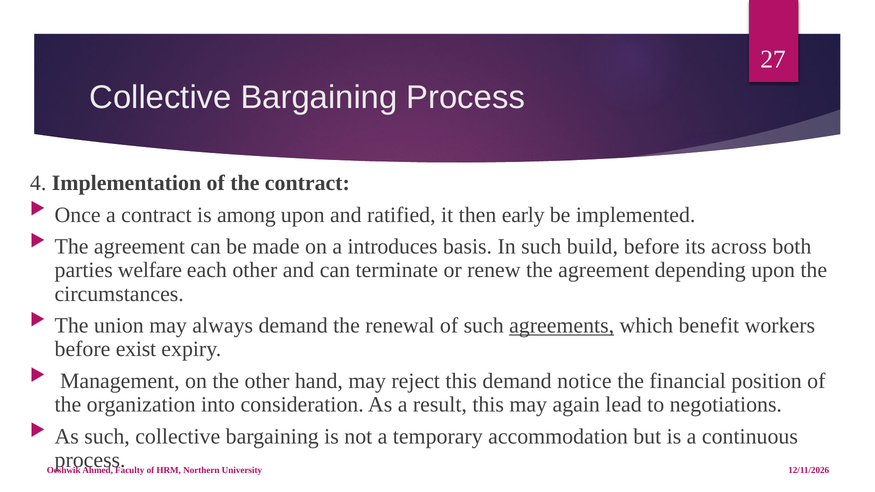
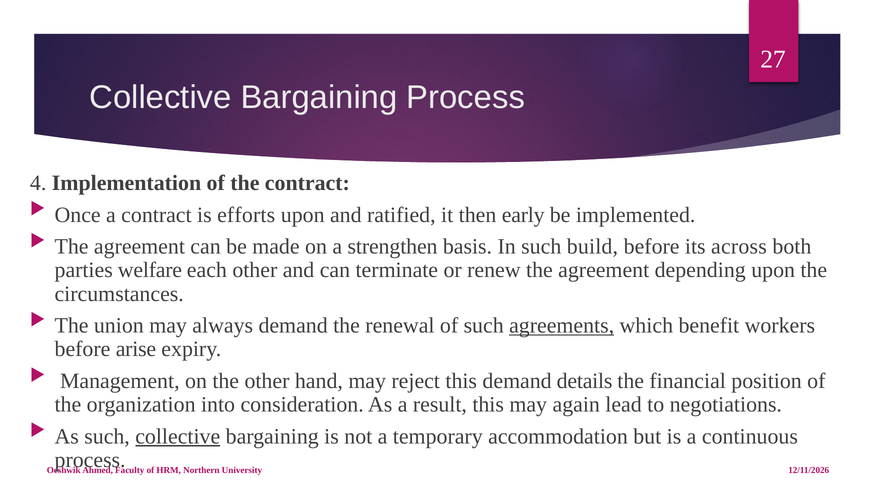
among: among -> efforts (246, 215)
introduces: introduces -> strengthen (393, 247)
exist: exist -> arise (136, 349)
notice: notice -> details (585, 381)
collective underline: none -> present (178, 437)
